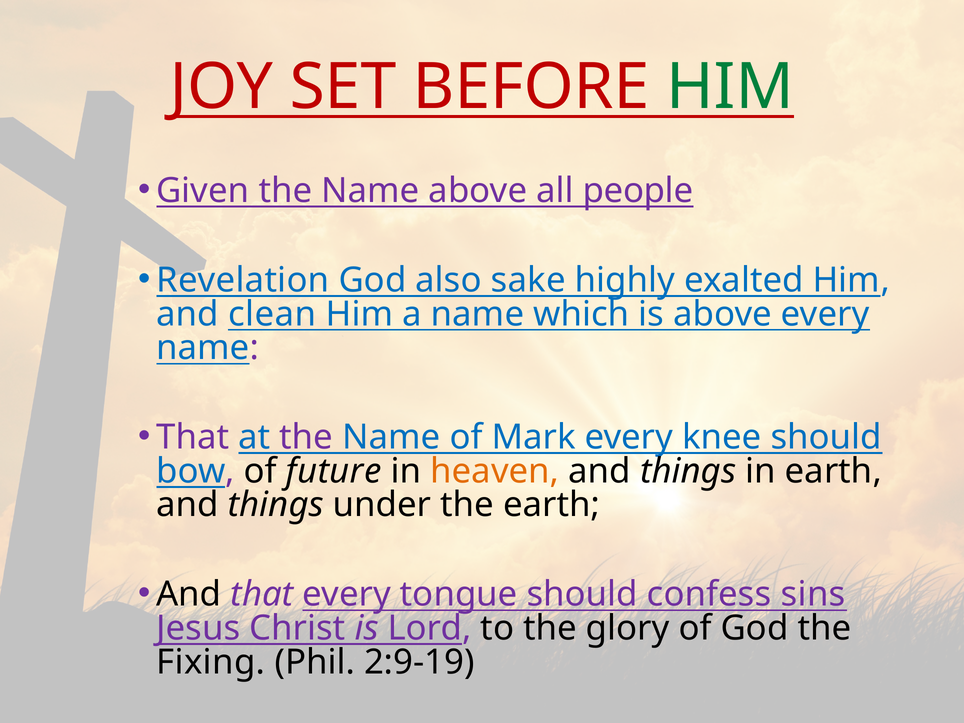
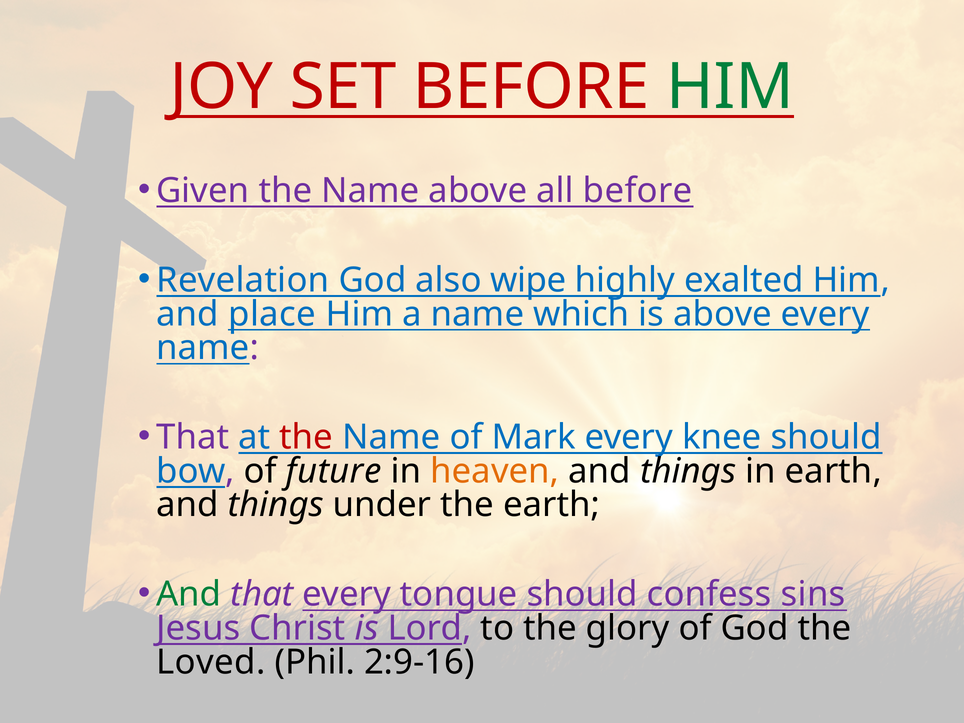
all people: people -> before (638, 191)
sake: sake -> wipe (528, 280)
clean: clean -> place (272, 314)
the colour: purple -> red (306, 437)
And colour: black -> green (189, 594)
Fixing: Fixing -> Loved (211, 662)
2:9-19: 2:9-19 -> 2:9-16 (419, 662)
